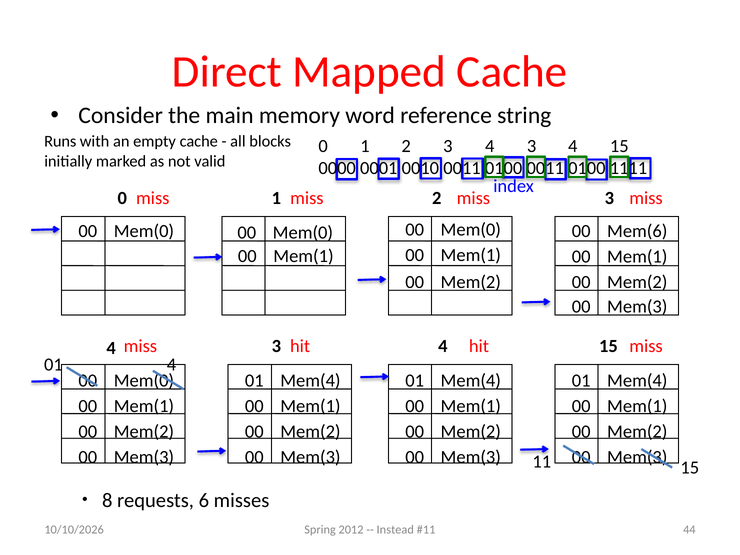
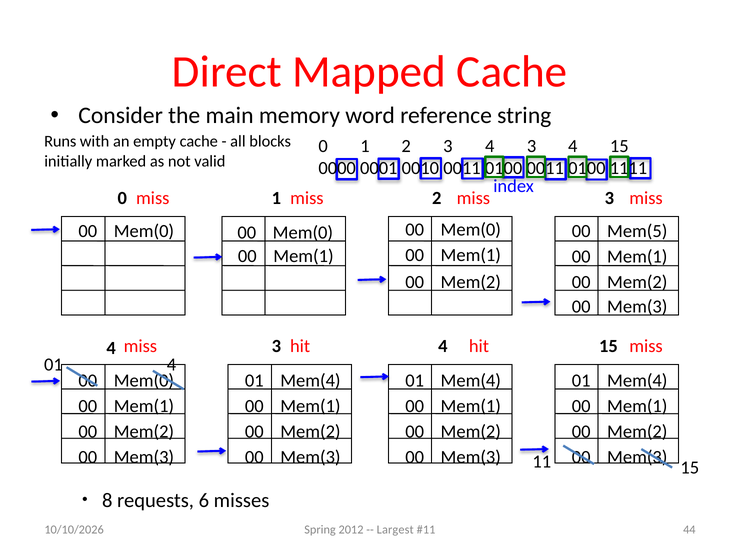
Mem(6: Mem(6 -> Mem(5 (637, 231)
Instead: Instead -> Largest (395, 530)
